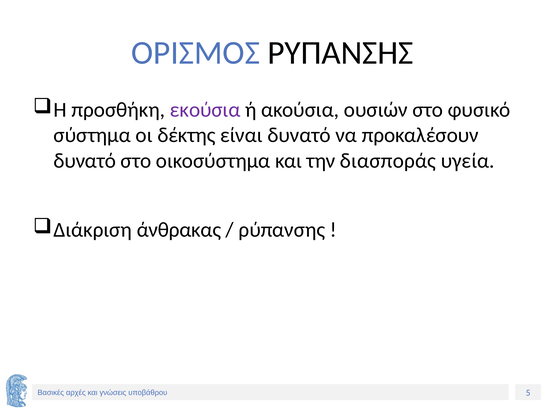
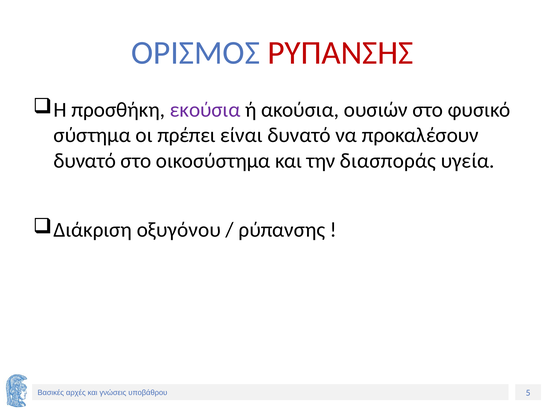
ΡΥΠΑΝΣΗΣ colour: black -> red (340, 53)
δέκτης: δέκτης -> πρέπει (186, 135)
άνθρακας: άνθρακας -> οξυγόνου (179, 230)
